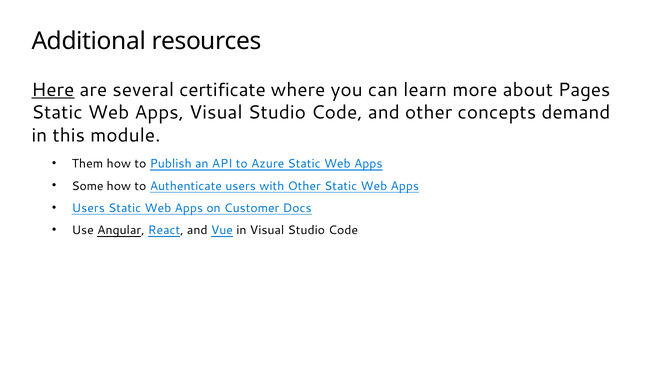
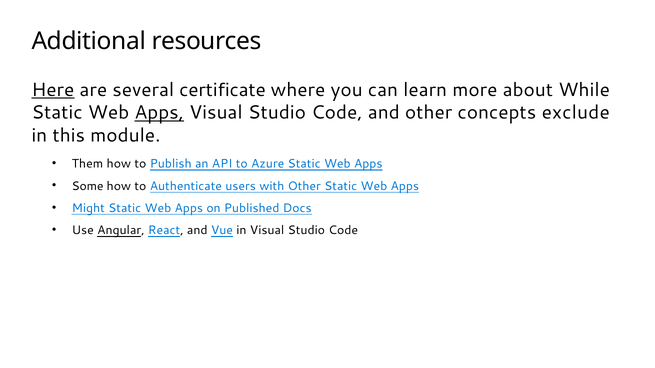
Pages: Pages -> While (584, 90)
Apps underline: none -> present (159, 113)
demand: demand -> exclude (576, 113)
Users: Users -> Might (88, 208)
Customer: Customer -> Published (252, 208)
